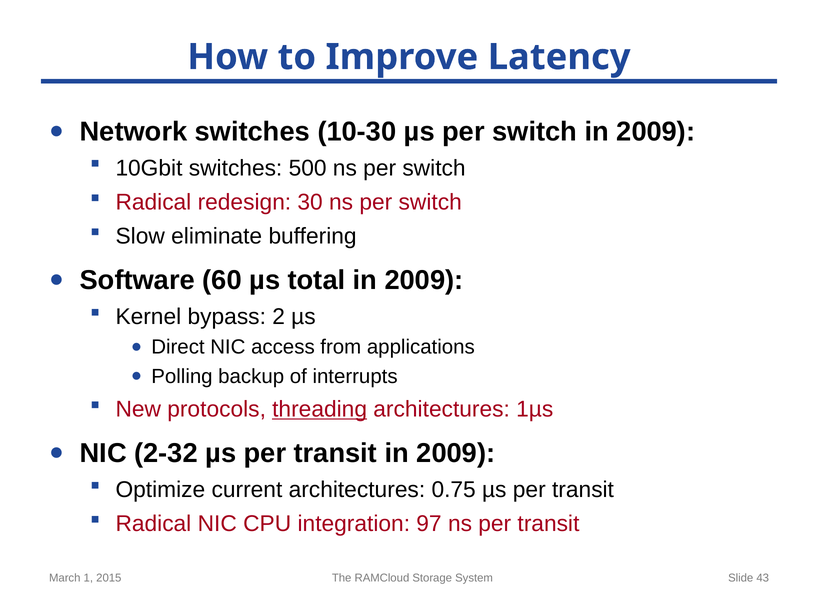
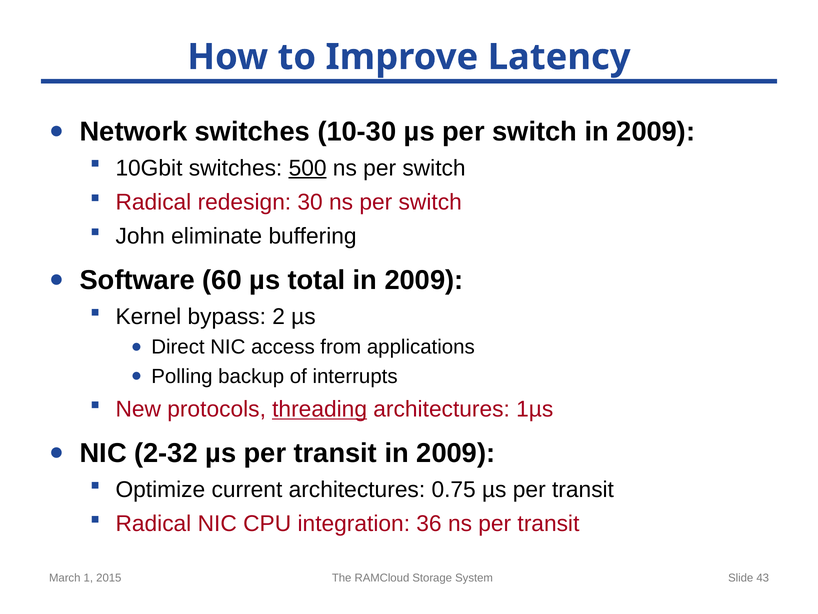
500 underline: none -> present (308, 168)
Slow: Slow -> John (140, 236)
97: 97 -> 36 (429, 523)
